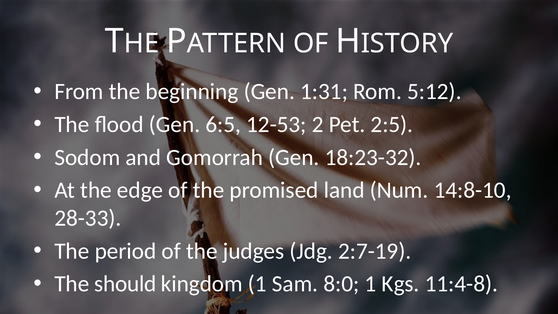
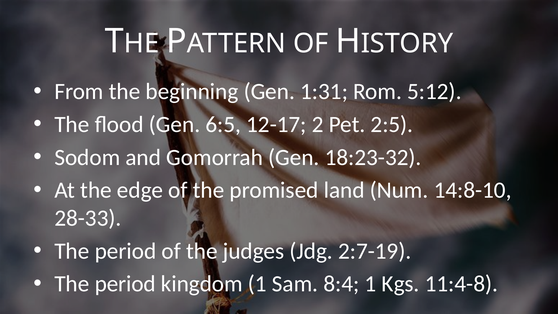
12-53: 12-53 -> 12-17 (276, 124)
should: should -> period (125, 284)
8:0: 8:0 -> 8:4 (341, 284)
